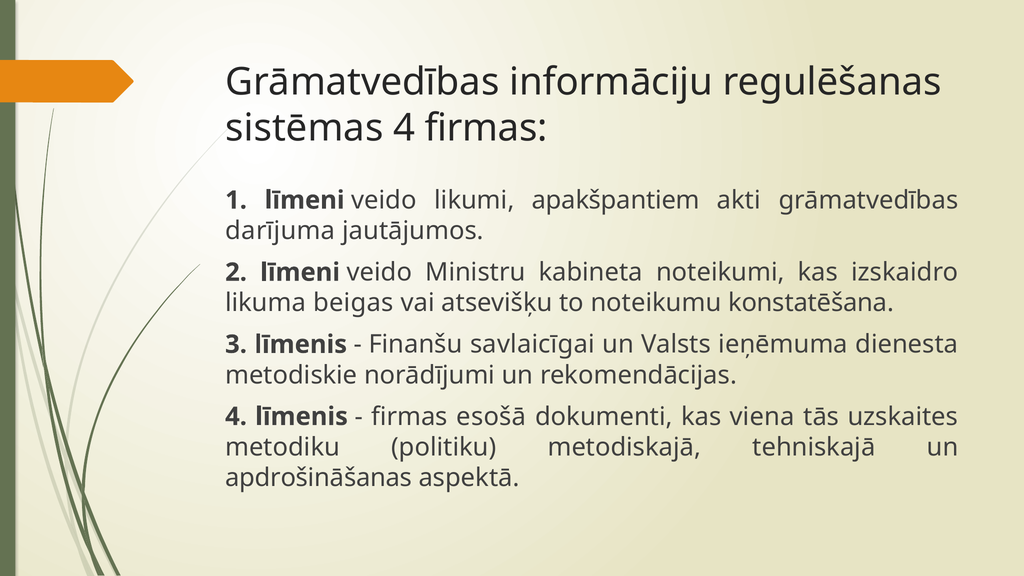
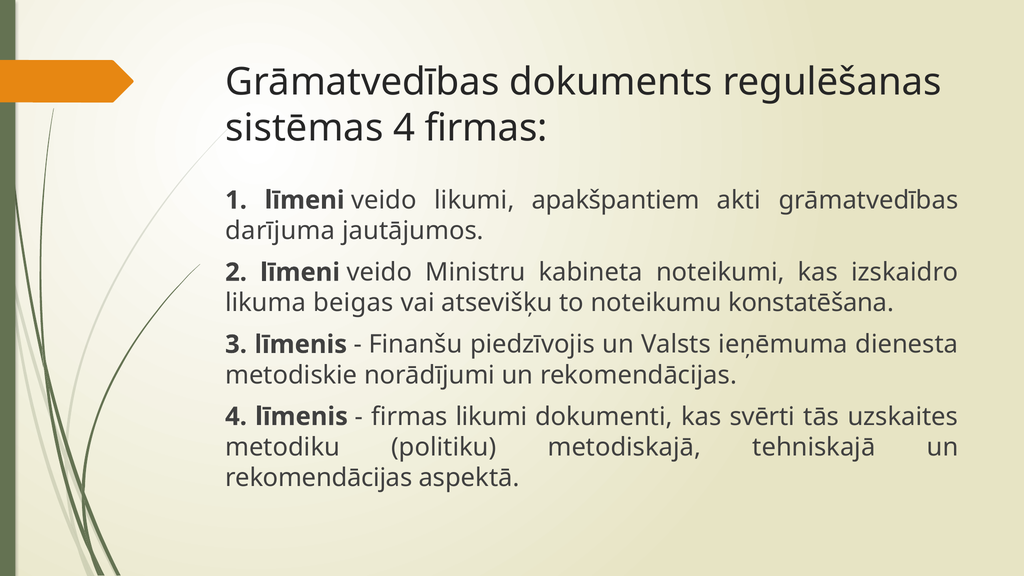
informāciju: informāciju -> dokuments (611, 82)
savlaicīgai: savlaicīgai -> piedzīvojis (532, 344)
firmas esošā: esošā -> likumi (492, 417)
viena: viena -> svērti (762, 417)
apdrošināšanas: apdrošināšanas -> rekomendācijas (319, 478)
